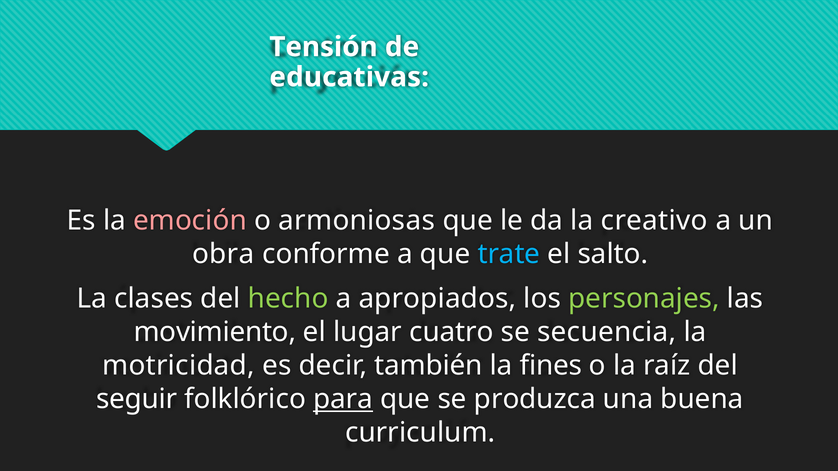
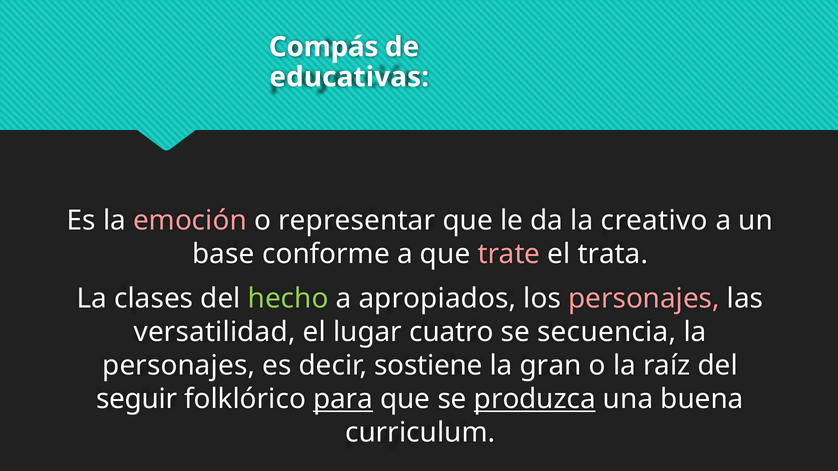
Tensión: Tensión -> Compás (324, 47)
armoniosas: armoniosas -> representar (357, 221)
obra: obra -> base (223, 254)
trate colour: light blue -> pink (509, 254)
salto: salto -> trata (613, 254)
personajes colour: light green -> pink (644, 299)
movimiento: movimiento -> versatilidad (215, 332)
motricidad: motricidad -> personajes (179, 366)
también: también -> sostiene (428, 366)
fines: fines -> gran (551, 366)
produzca underline: none -> present (535, 399)
